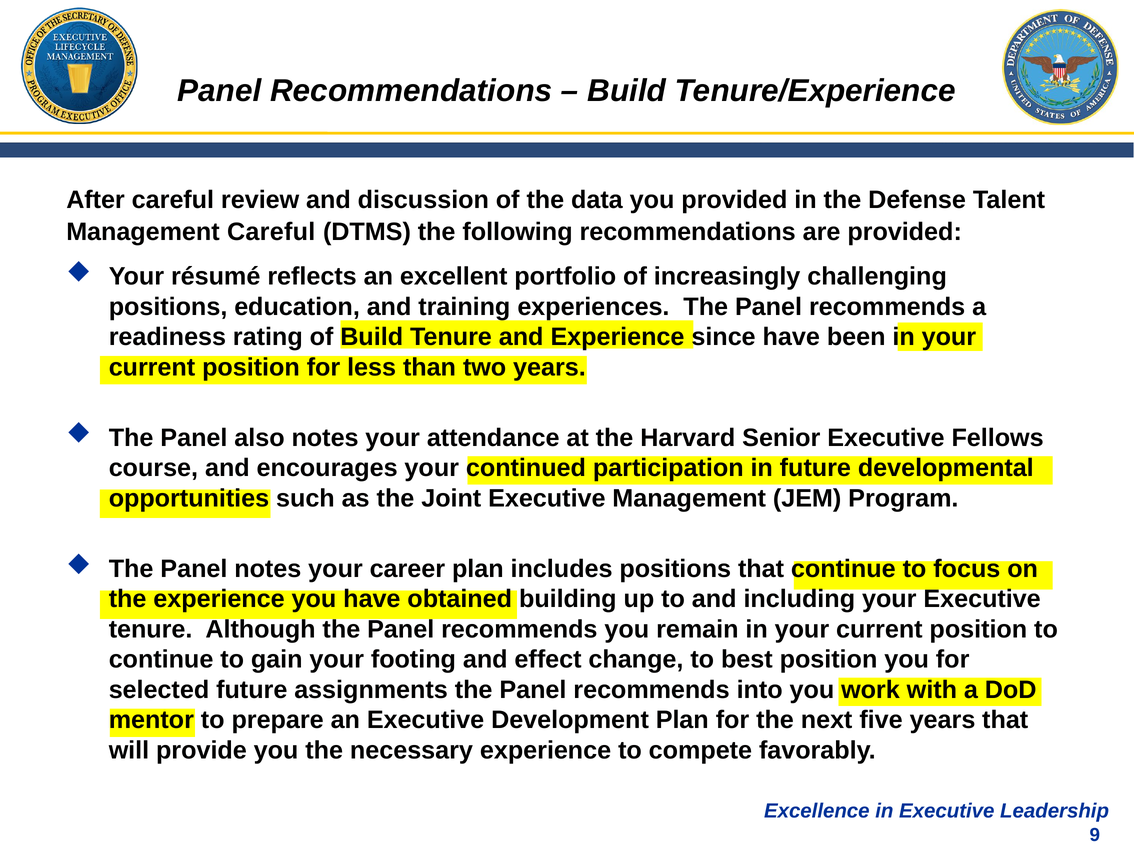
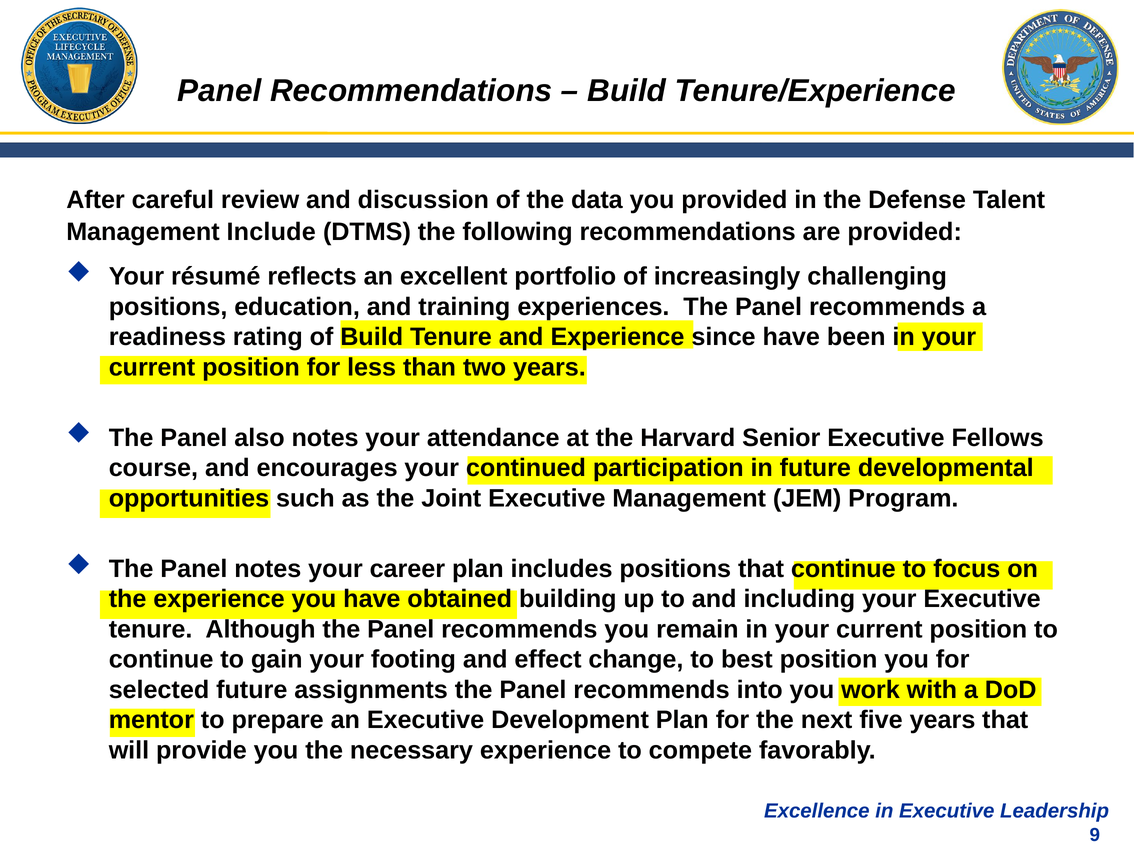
Management Careful: Careful -> Include (271, 232)
